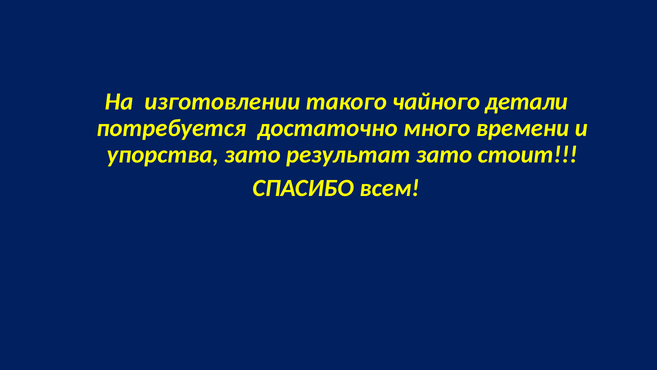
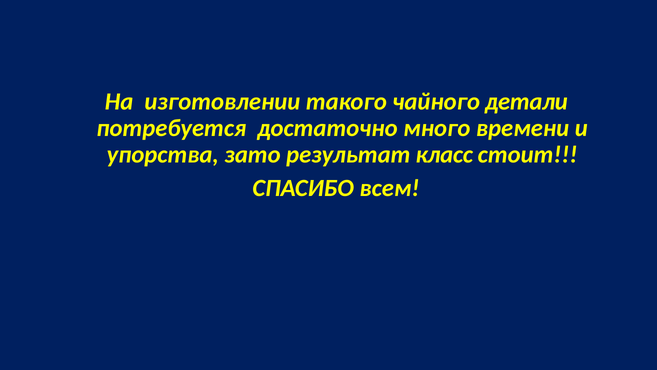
результат зато: зато -> класс (444, 155)
